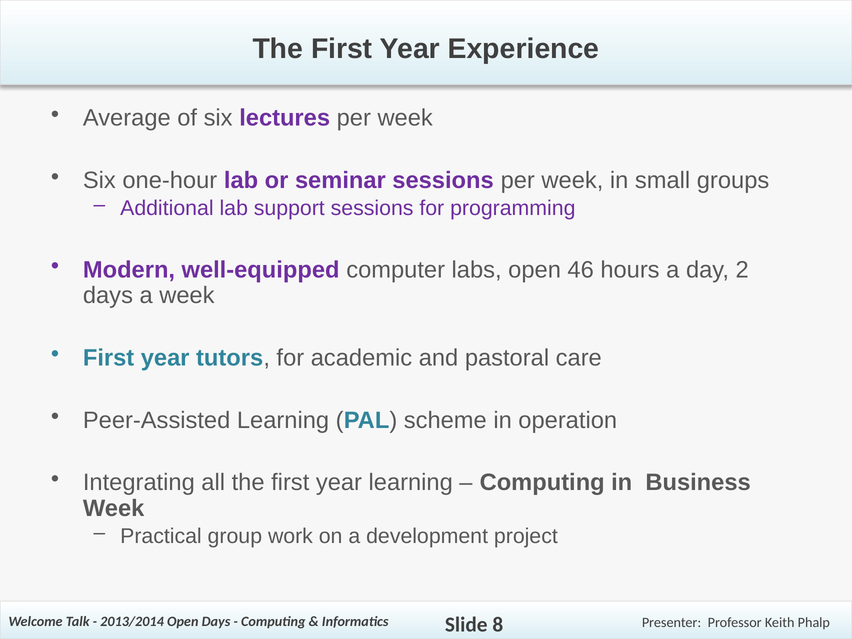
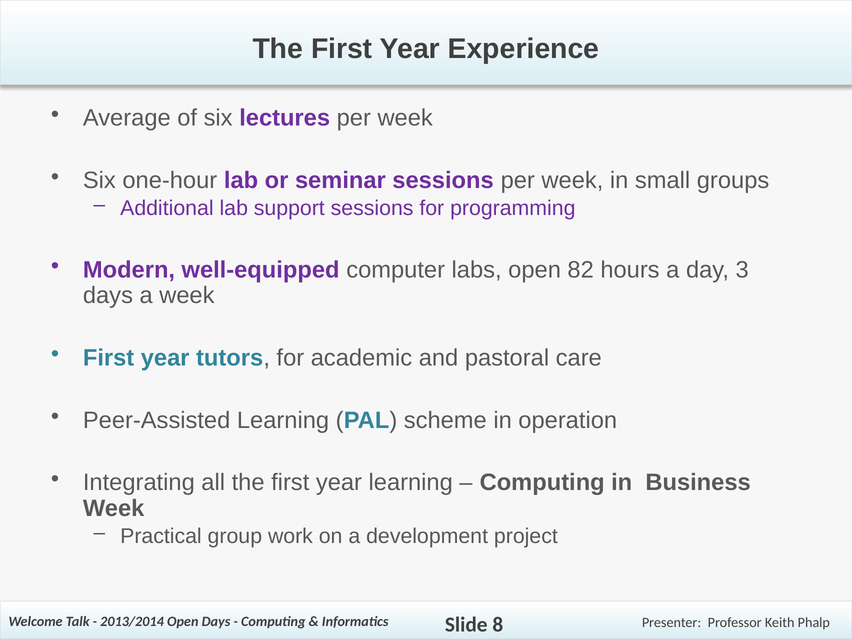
46: 46 -> 82 (581, 270)
2: 2 -> 3 (742, 270)
